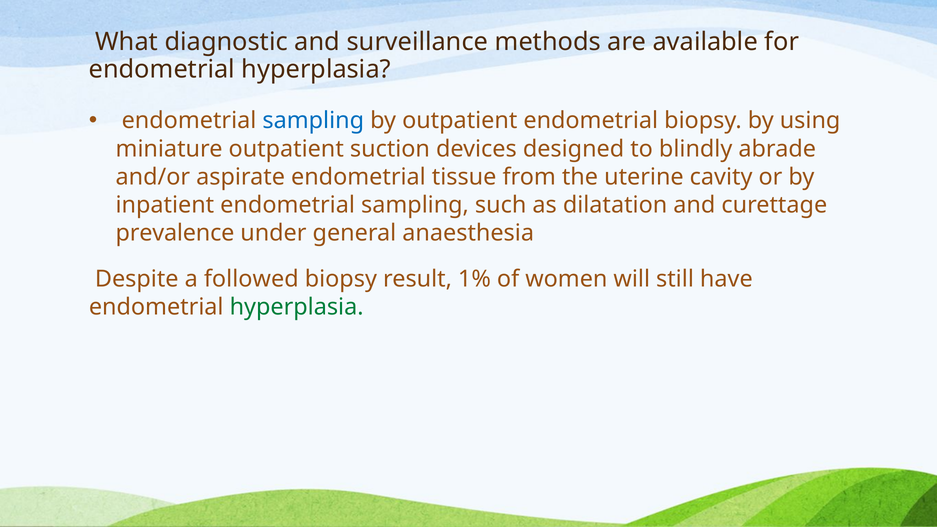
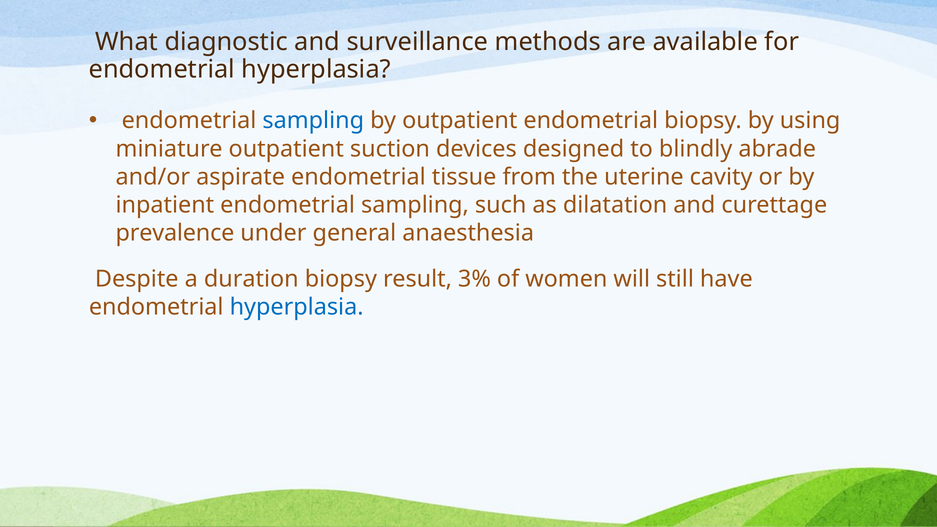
followed: followed -> duration (251, 279)
1%: 1% -> 3% (474, 279)
hyperplasia colour: green -> blue (297, 307)
